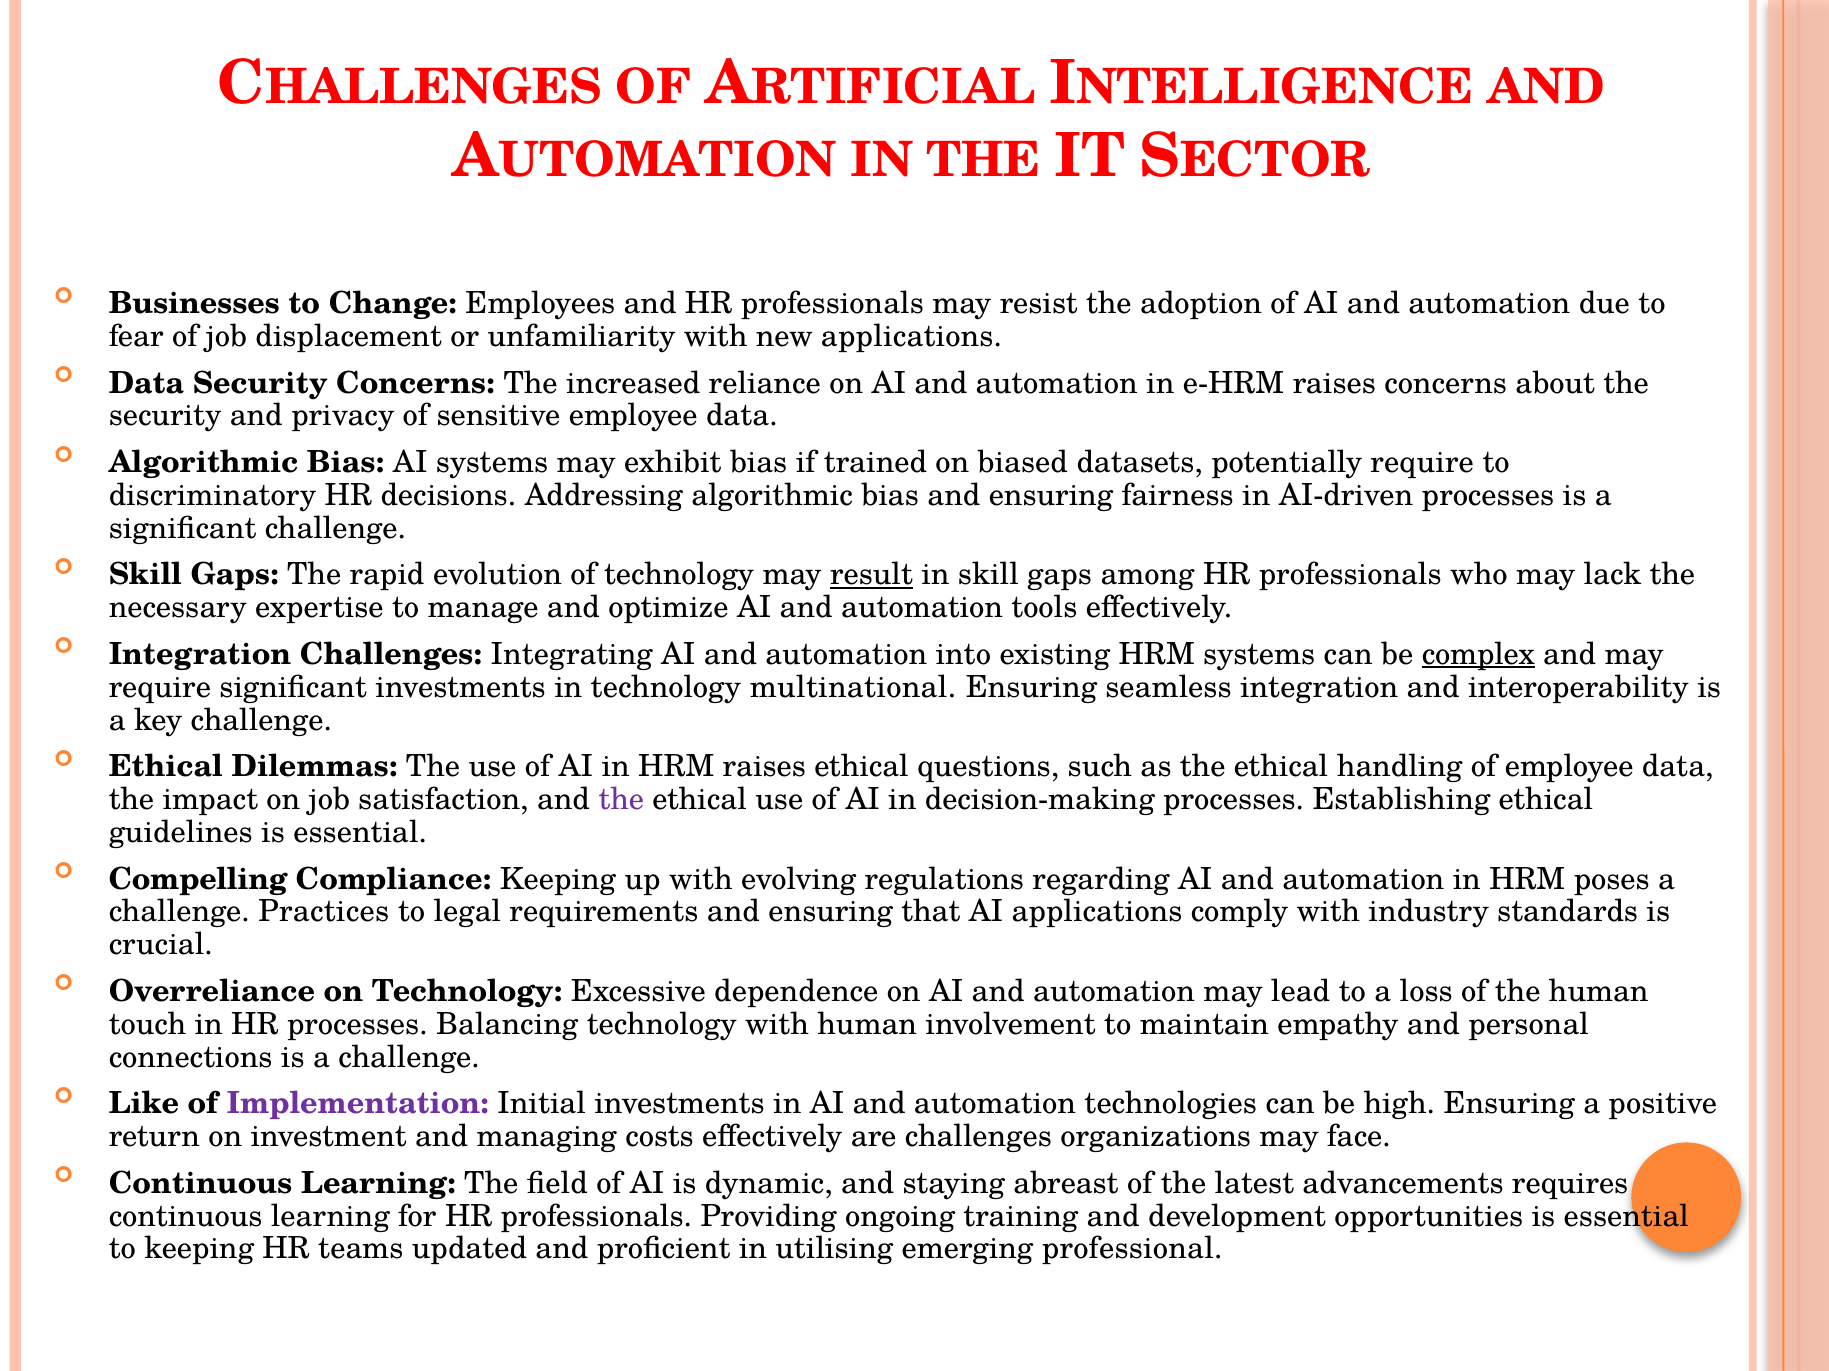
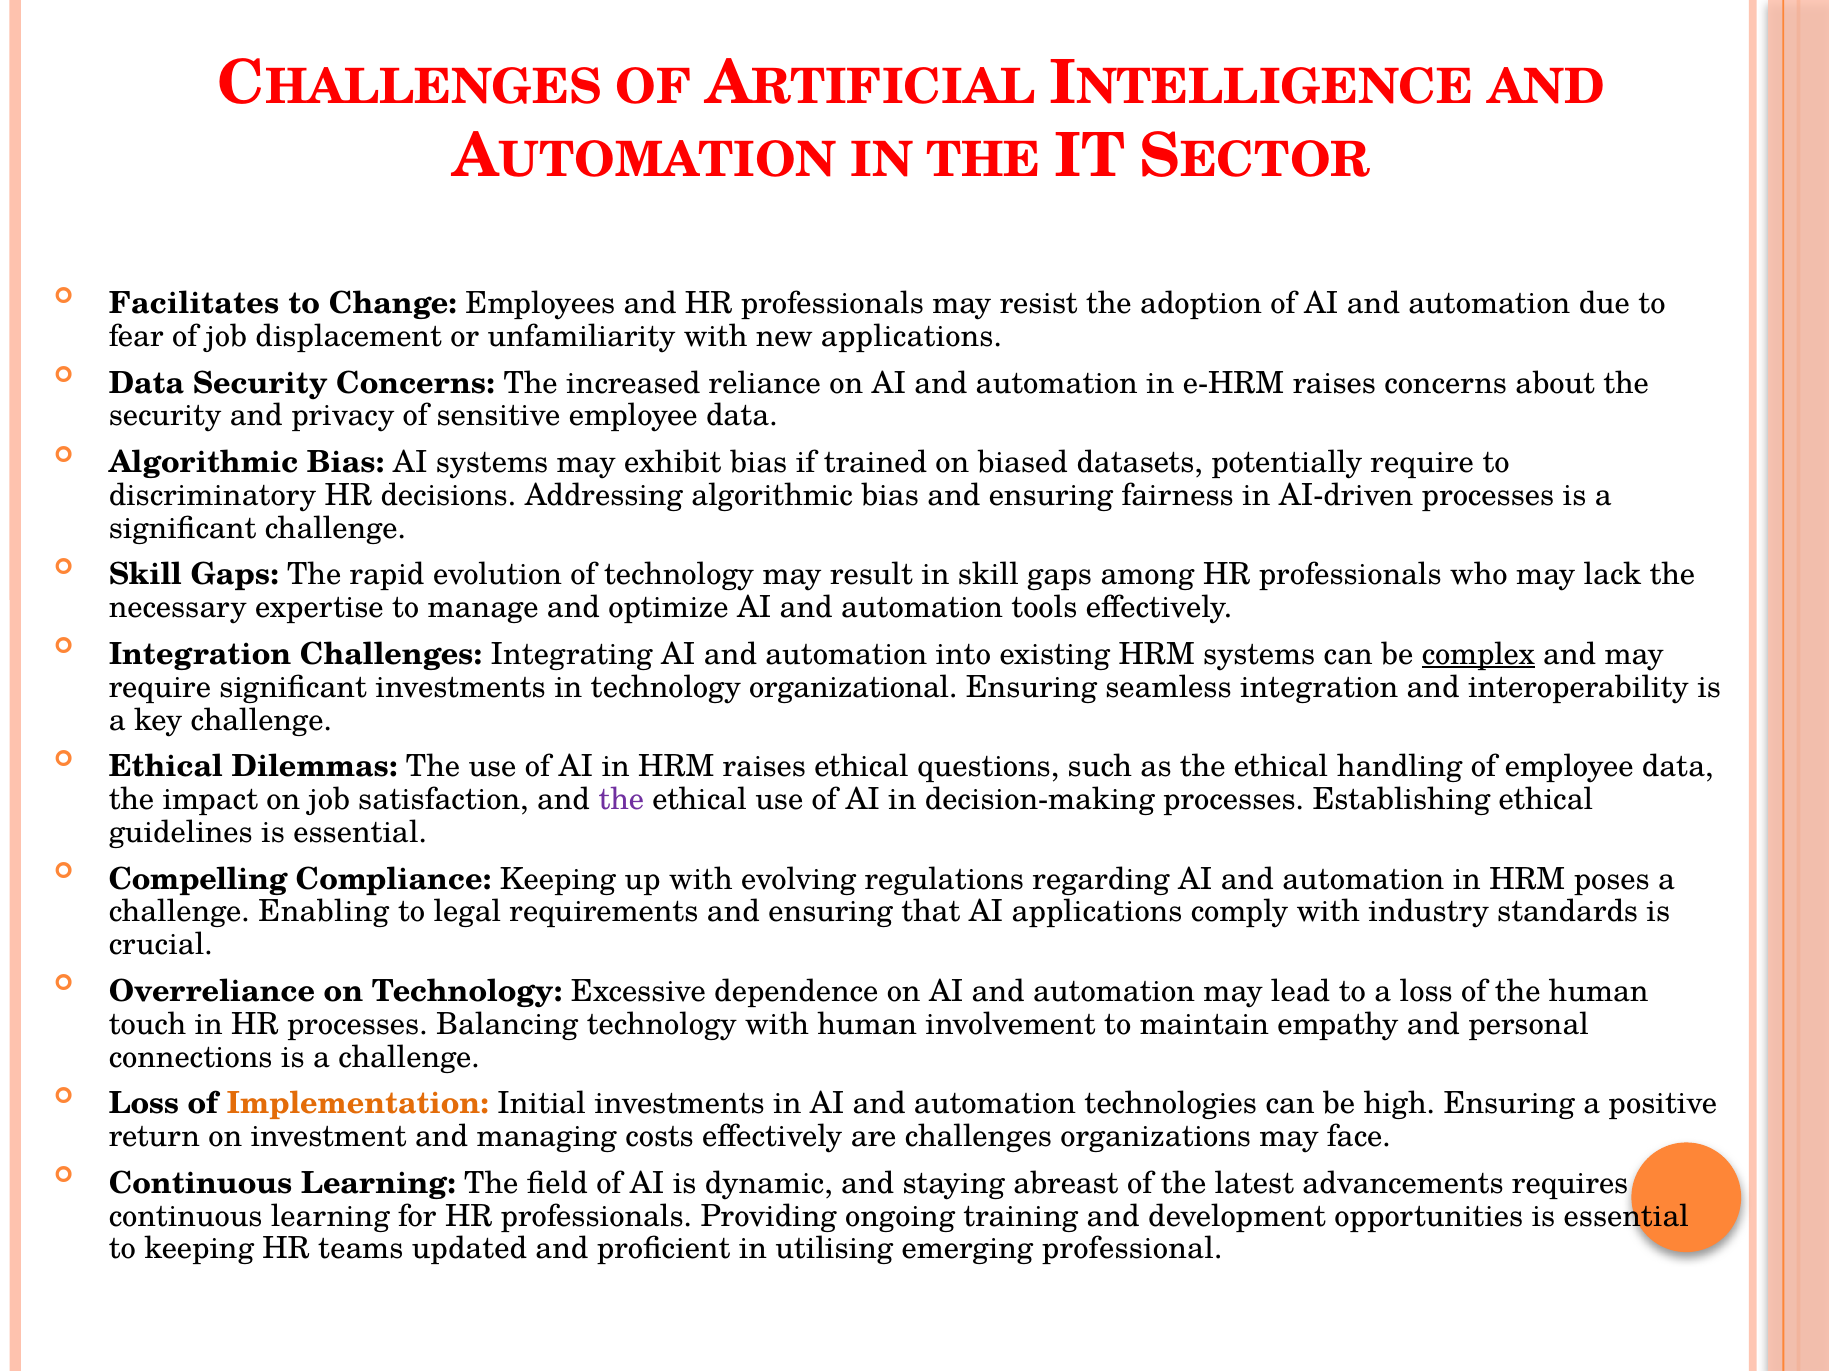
Businesses: Businesses -> Facilitates (194, 304)
result underline: present -> none (872, 575)
multinational: multinational -> organizational (853, 688)
Practices: Practices -> Enabling (324, 912)
Like: Like -> Loss (144, 1104)
Implementation colour: purple -> orange (358, 1104)
